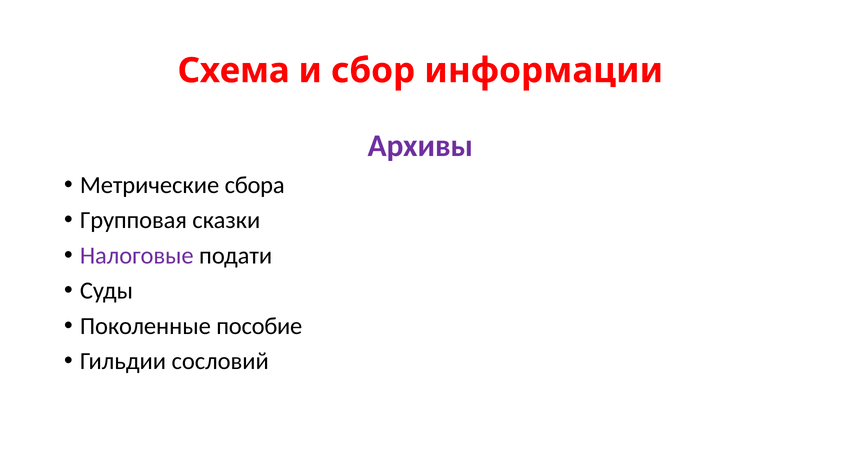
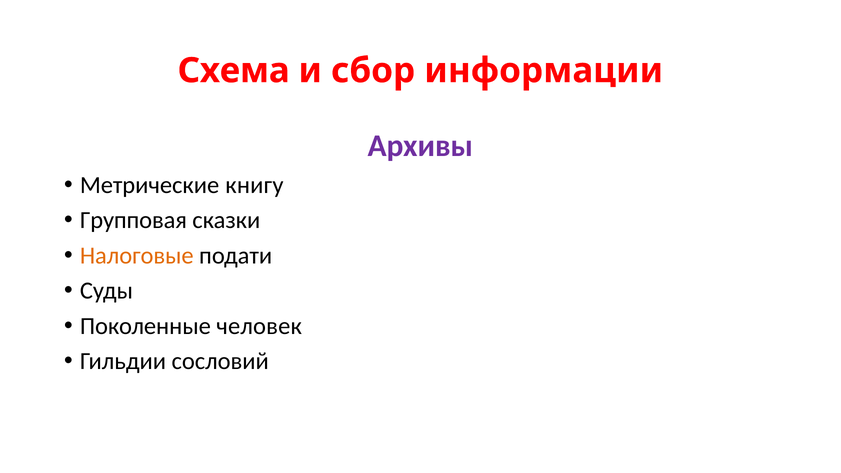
сбора: сбора -> книгу (254, 185)
Налоговые colour: purple -> orange (137, 256)
пособие: пособие -> человек (259, 326)
